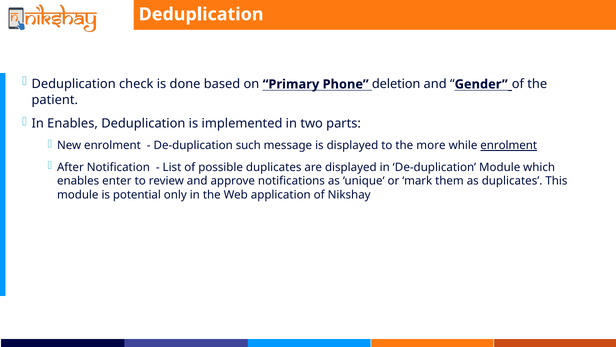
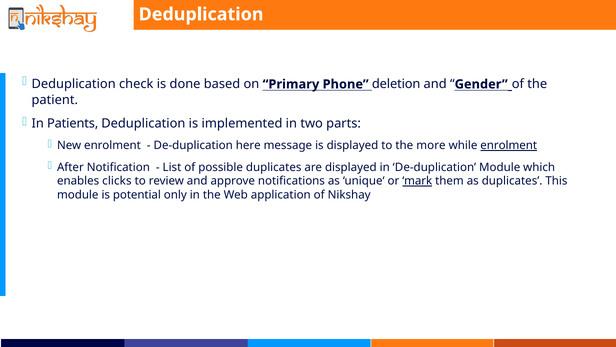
In Enables: Enables -> Patients (73, 123)
such: such -> here (248, 145)
enter: enter -> clicks (117, 181)
mark underline: none -> present (417, 181)
